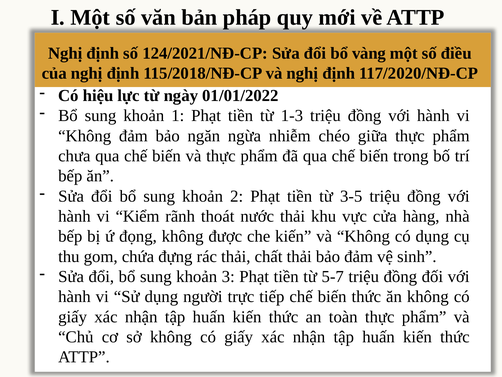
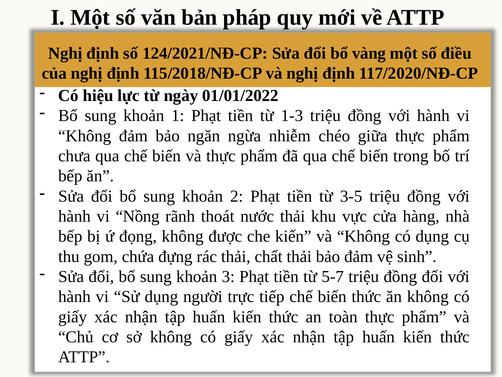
Kiểm: Kiểm -> Nồng (138, 216)
